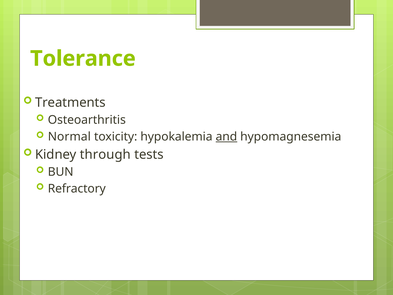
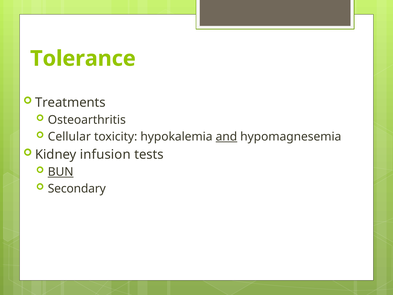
Normal: Normal -> Cellular (69, 137)
through: through -> infusion (105, 154)
BUN underline: none -> present (61, 172)
Refractory: Refractory -> Secondary (77, 189)
